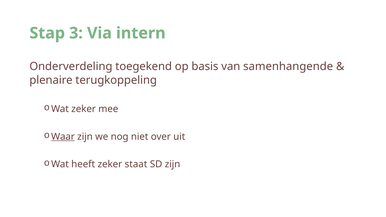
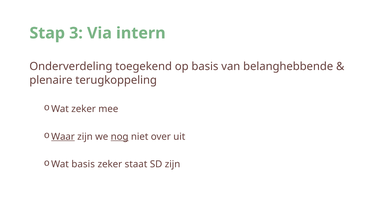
samenhangende: samenhangende -> belanghebbende (288, 67)
nog underline: none -> present (120, 137)
Wat heeft: heeft -> basis (83, 164)
